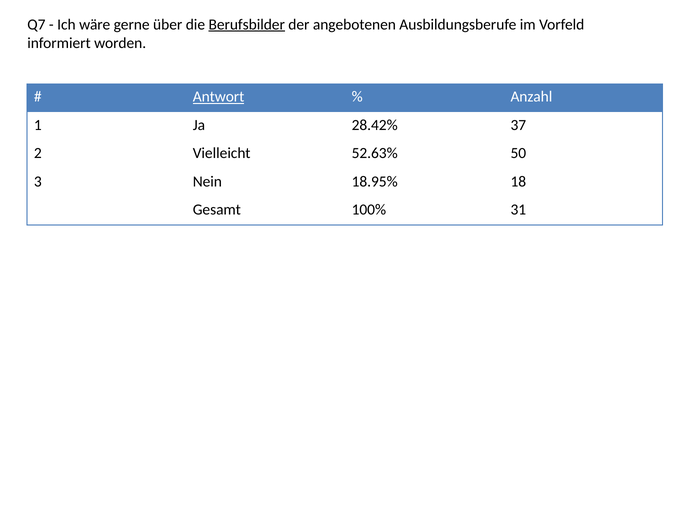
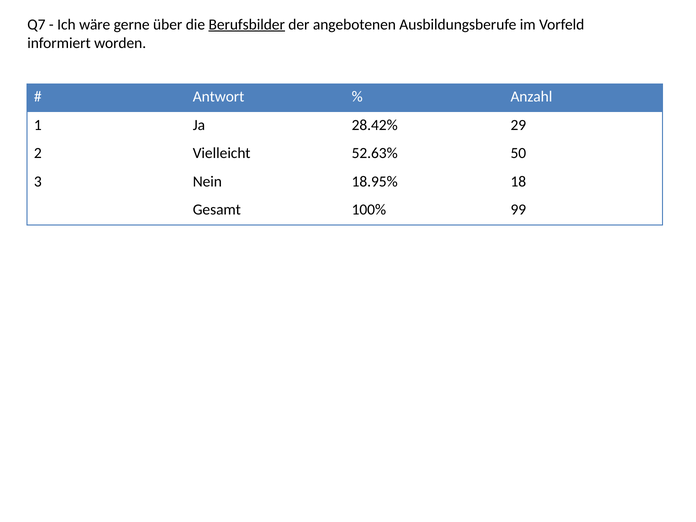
Antwort underline: present -> none (219, 97)
37: 37 -> 29 (518, 125)
31: 31 -> 99 (518, 210)
